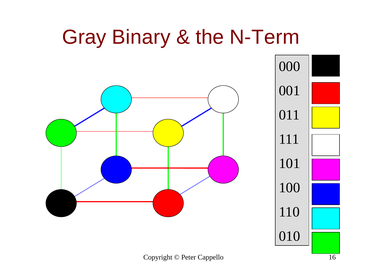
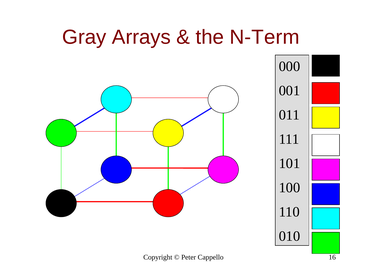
Binary: Binary -> Arrays (141, 37)
